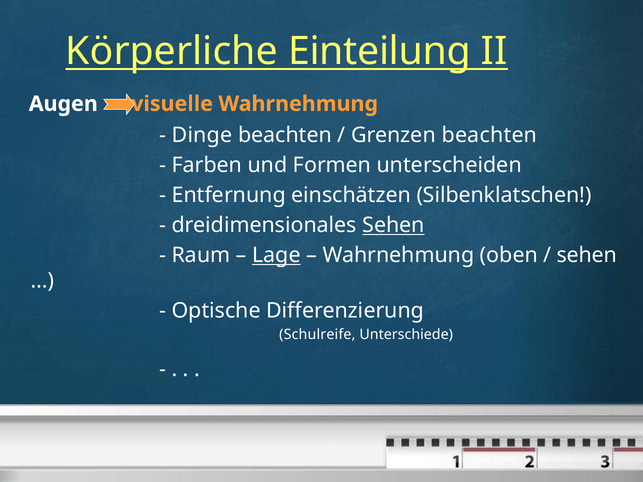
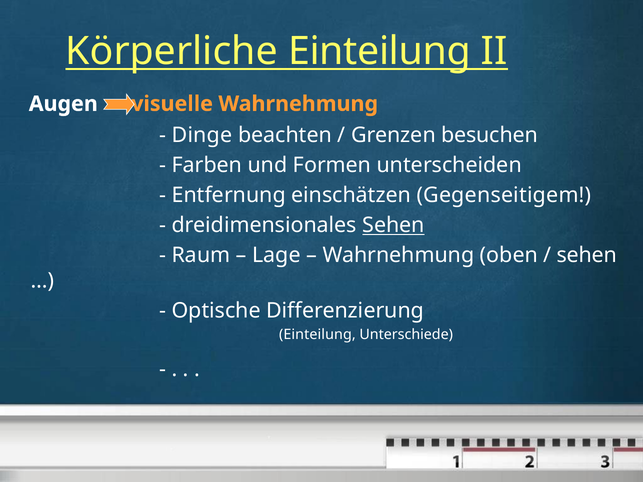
Grenzen beachten: beachten -> besuchen (490, 135)
Silbenklatschen: Silbenklatschen -> Gegenseitigem (504, 195)
Lage underline: present -> none (276, 255)
Schulreife: Schulreife -> Einteilung (317, 335)
